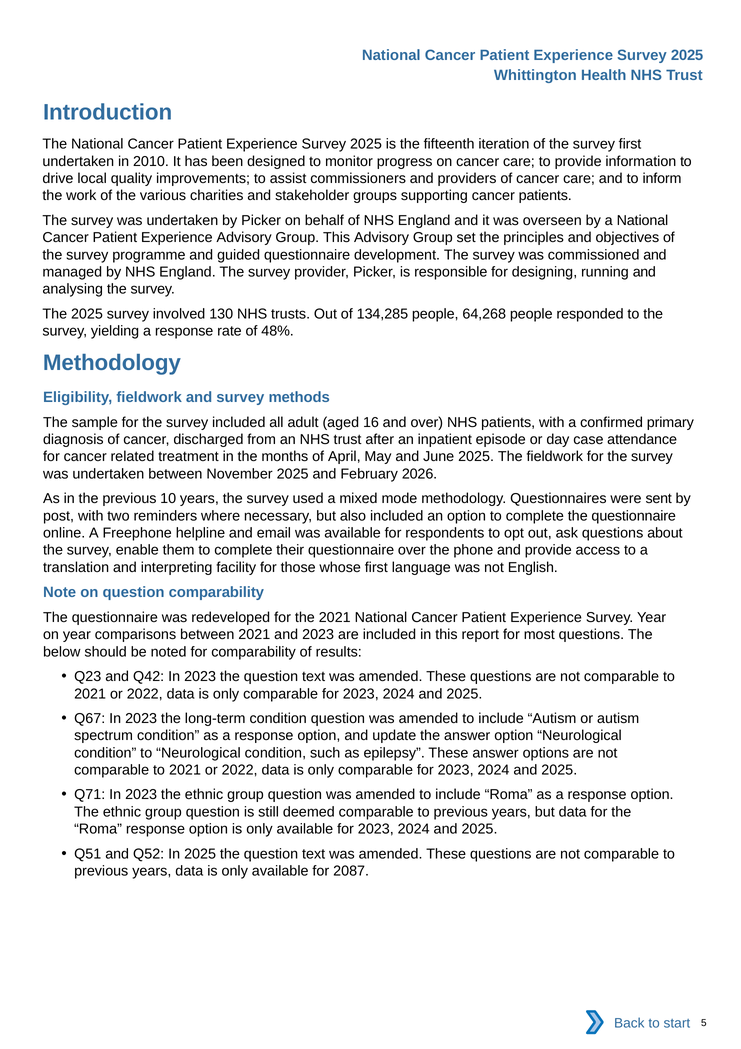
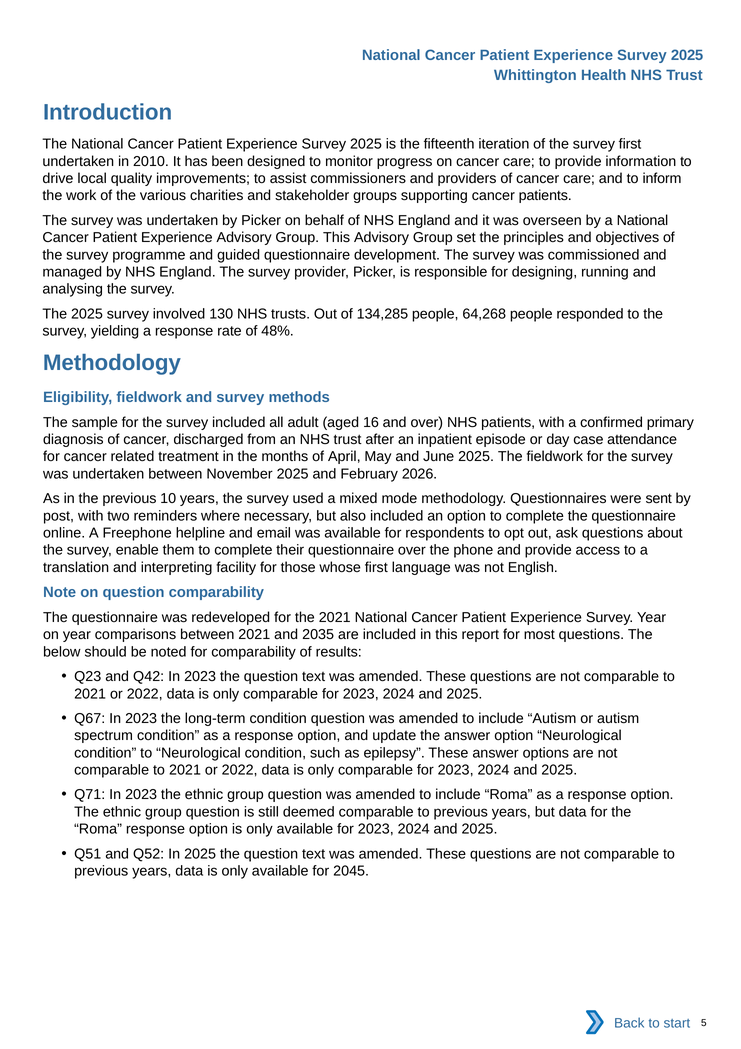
and 2023: 2023 -> 2035 (318, 634)
2087: 2087 -> 2045 (351, 871)
